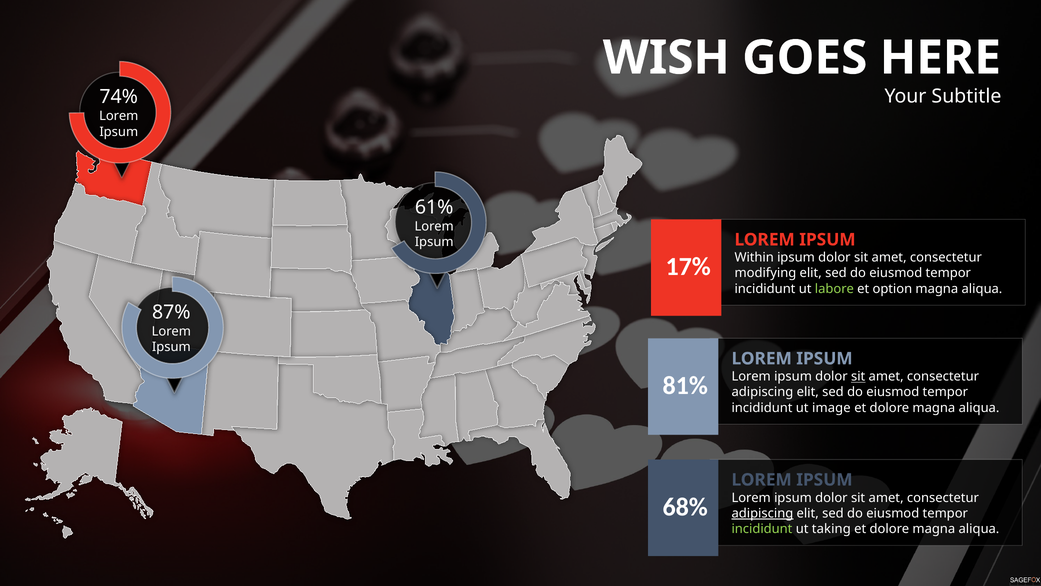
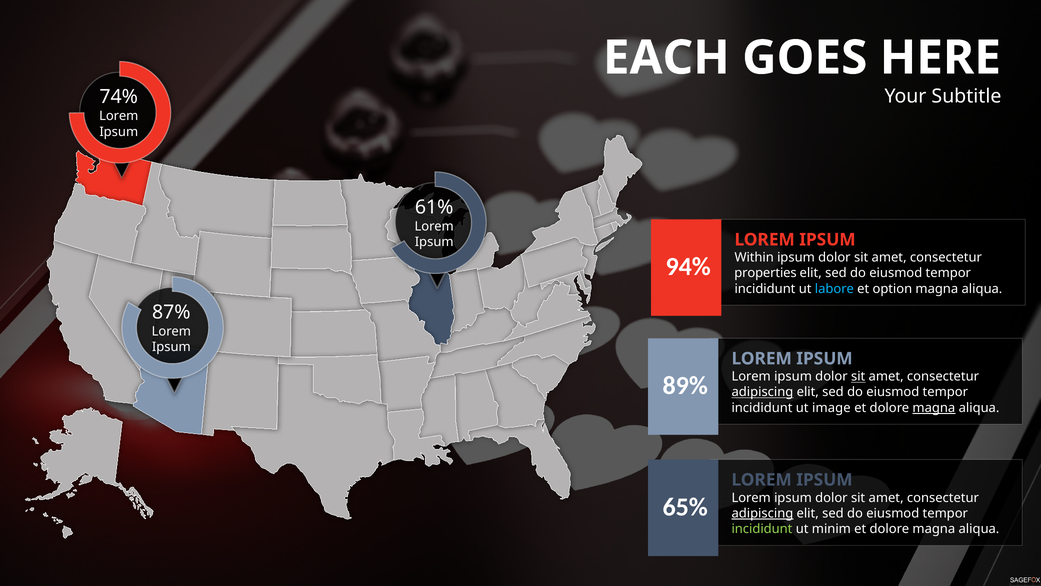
WISH: WISH -> EACH (666, 58)
17%: 17% -> 94% (688, 267)
modifying: modifying -> properties (765, 273)
labore colour: light green -> light blue (834, 289)
81%: 81% -> 89% (685, 385)
adipiscing underline: none -> present (762, 392)
magna underline: none -> present (934, 408)
68%: 68% -> 65% (685, 507)
taking: taking -> minim (831, 529)
